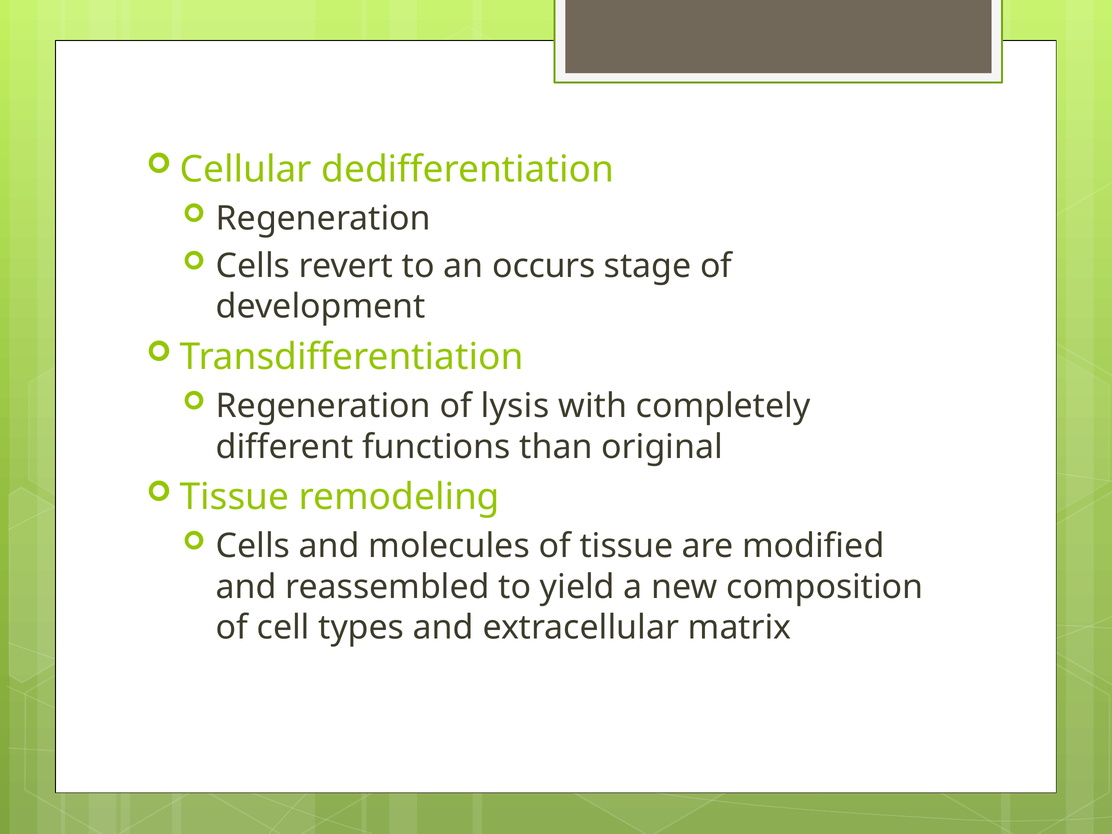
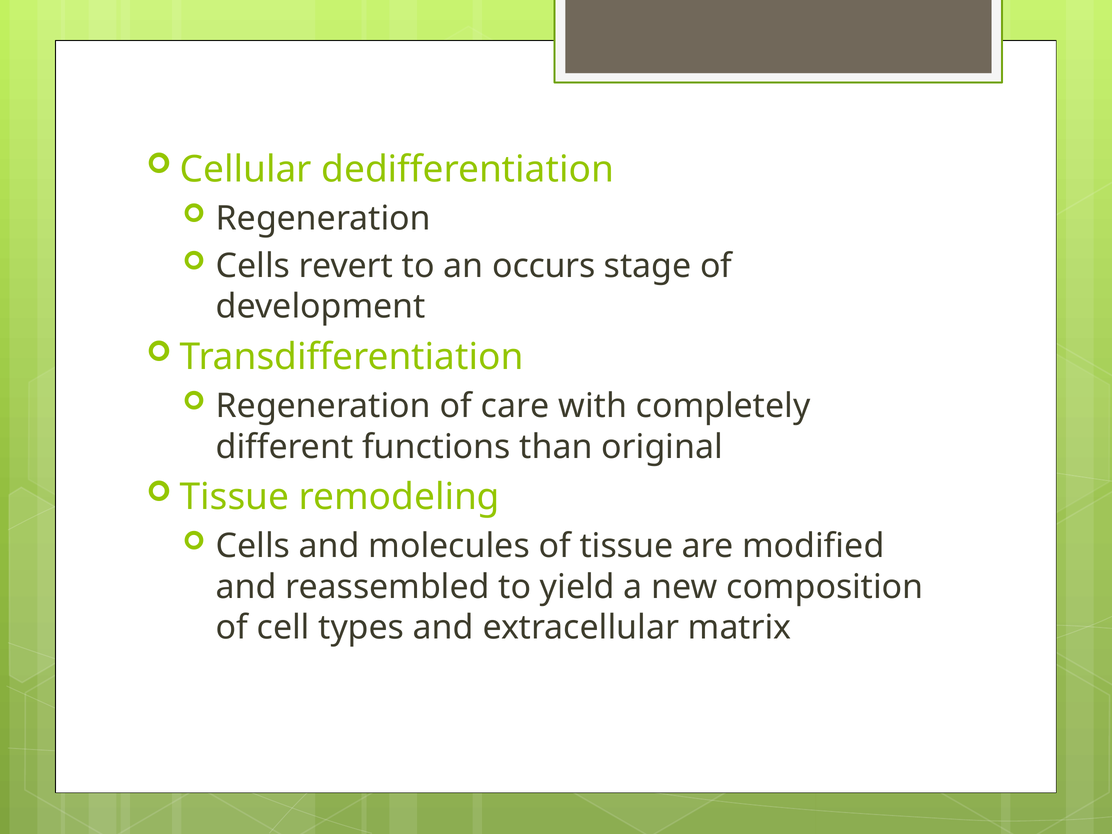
lysis: lysis -> care (515, 406)
